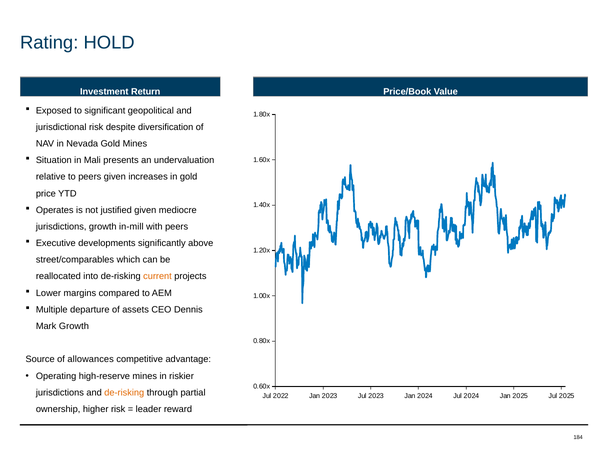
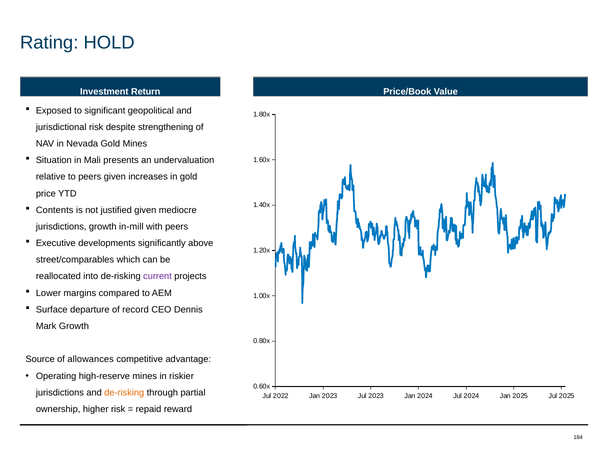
diversification: diversification -> strengthening (166, 127)
Operates: Operates -> Contents (55, 210)
current colour: orange -> purple (157, 276)
Multiple: Multiple -> Surface (52, 309)
assets: assets -> record (136, 309)
leader: leader -> repaid (149, 409)
